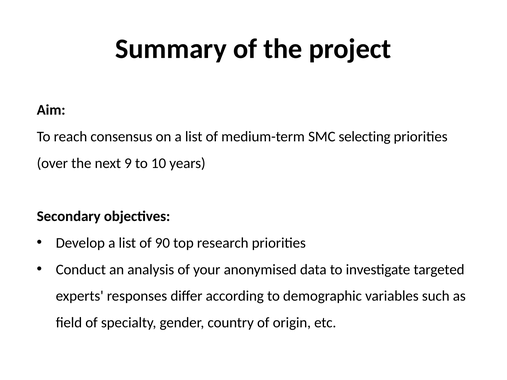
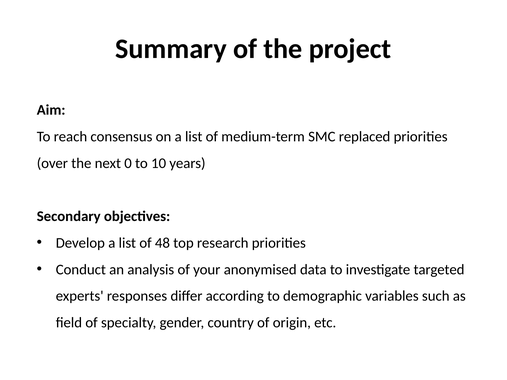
selecting: selecting -> replaced (365, 137)
9: 9 -> 0 (128, 163)
90: 90 -> 48 (162, 243)
